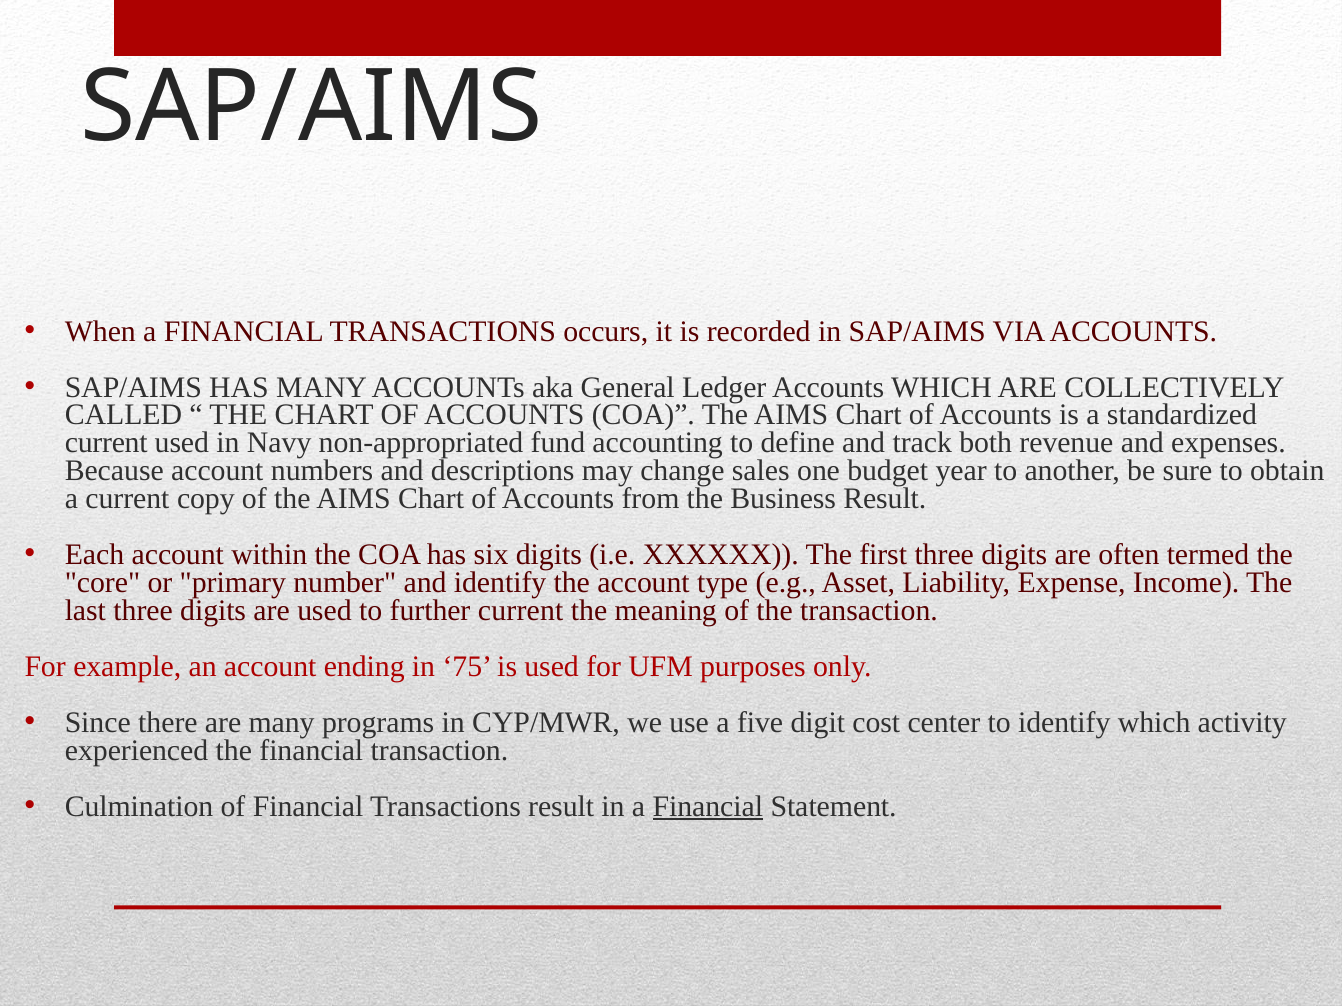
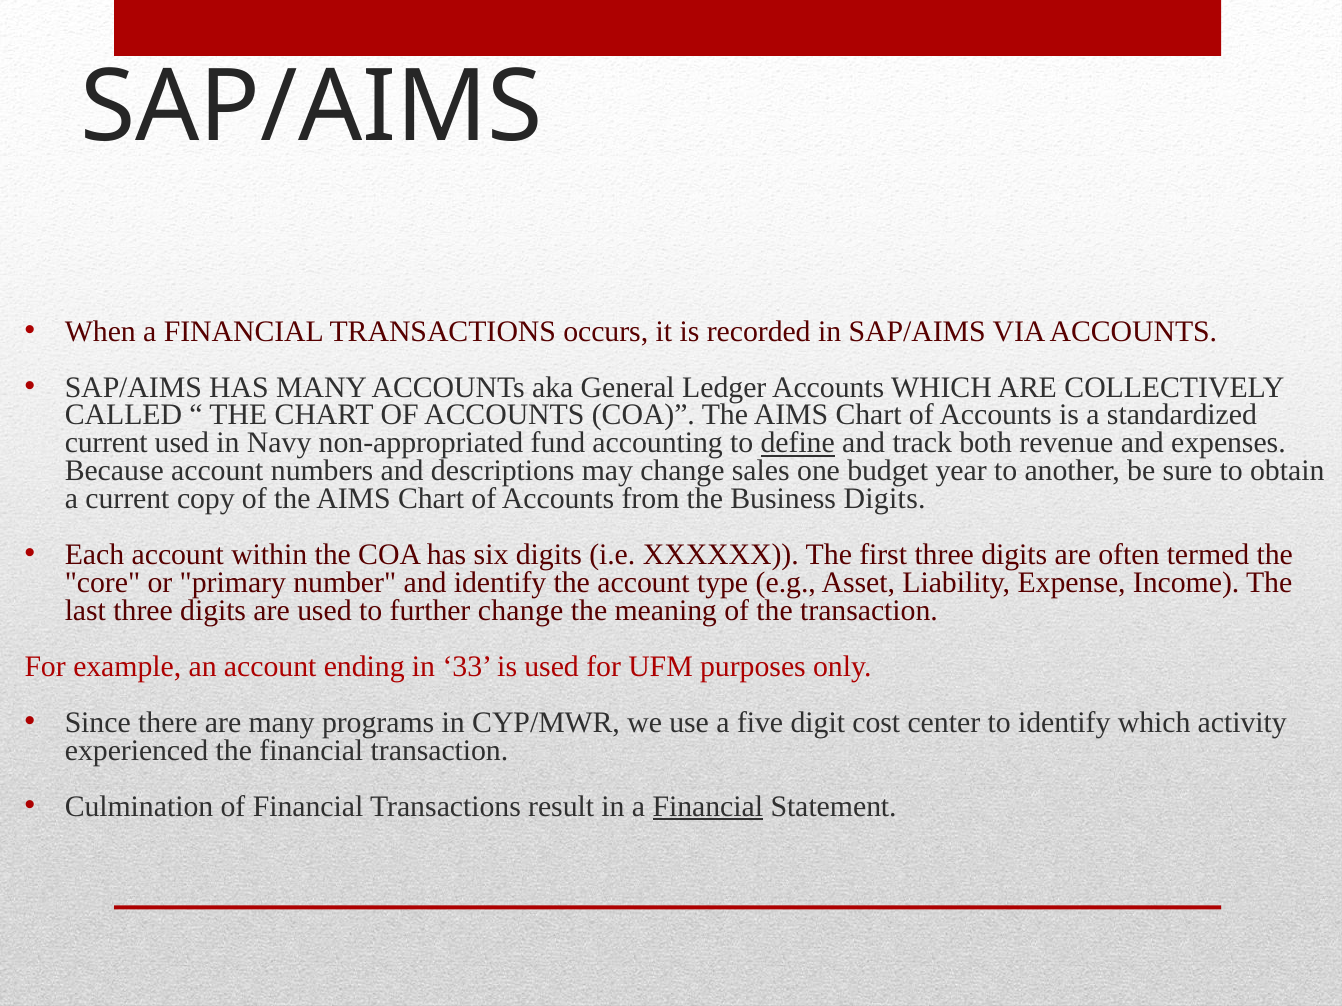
define underline: none -> present (798, 443)
Business Result: Result -> Digits (885, 499)
further current: current -> change (521, 611)
75: 75 -> 33 (467, 667)
